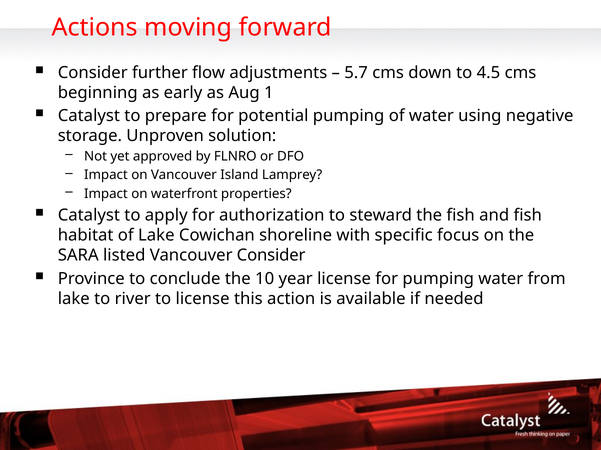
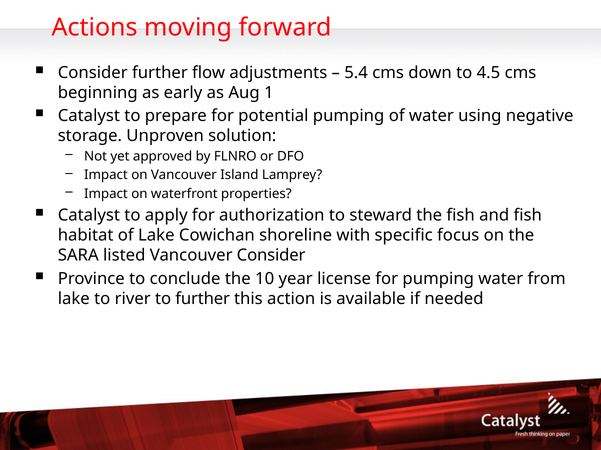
5.7: 5.7 -> 5.4 (356, 73)
to license: license -> further (203, 299)
